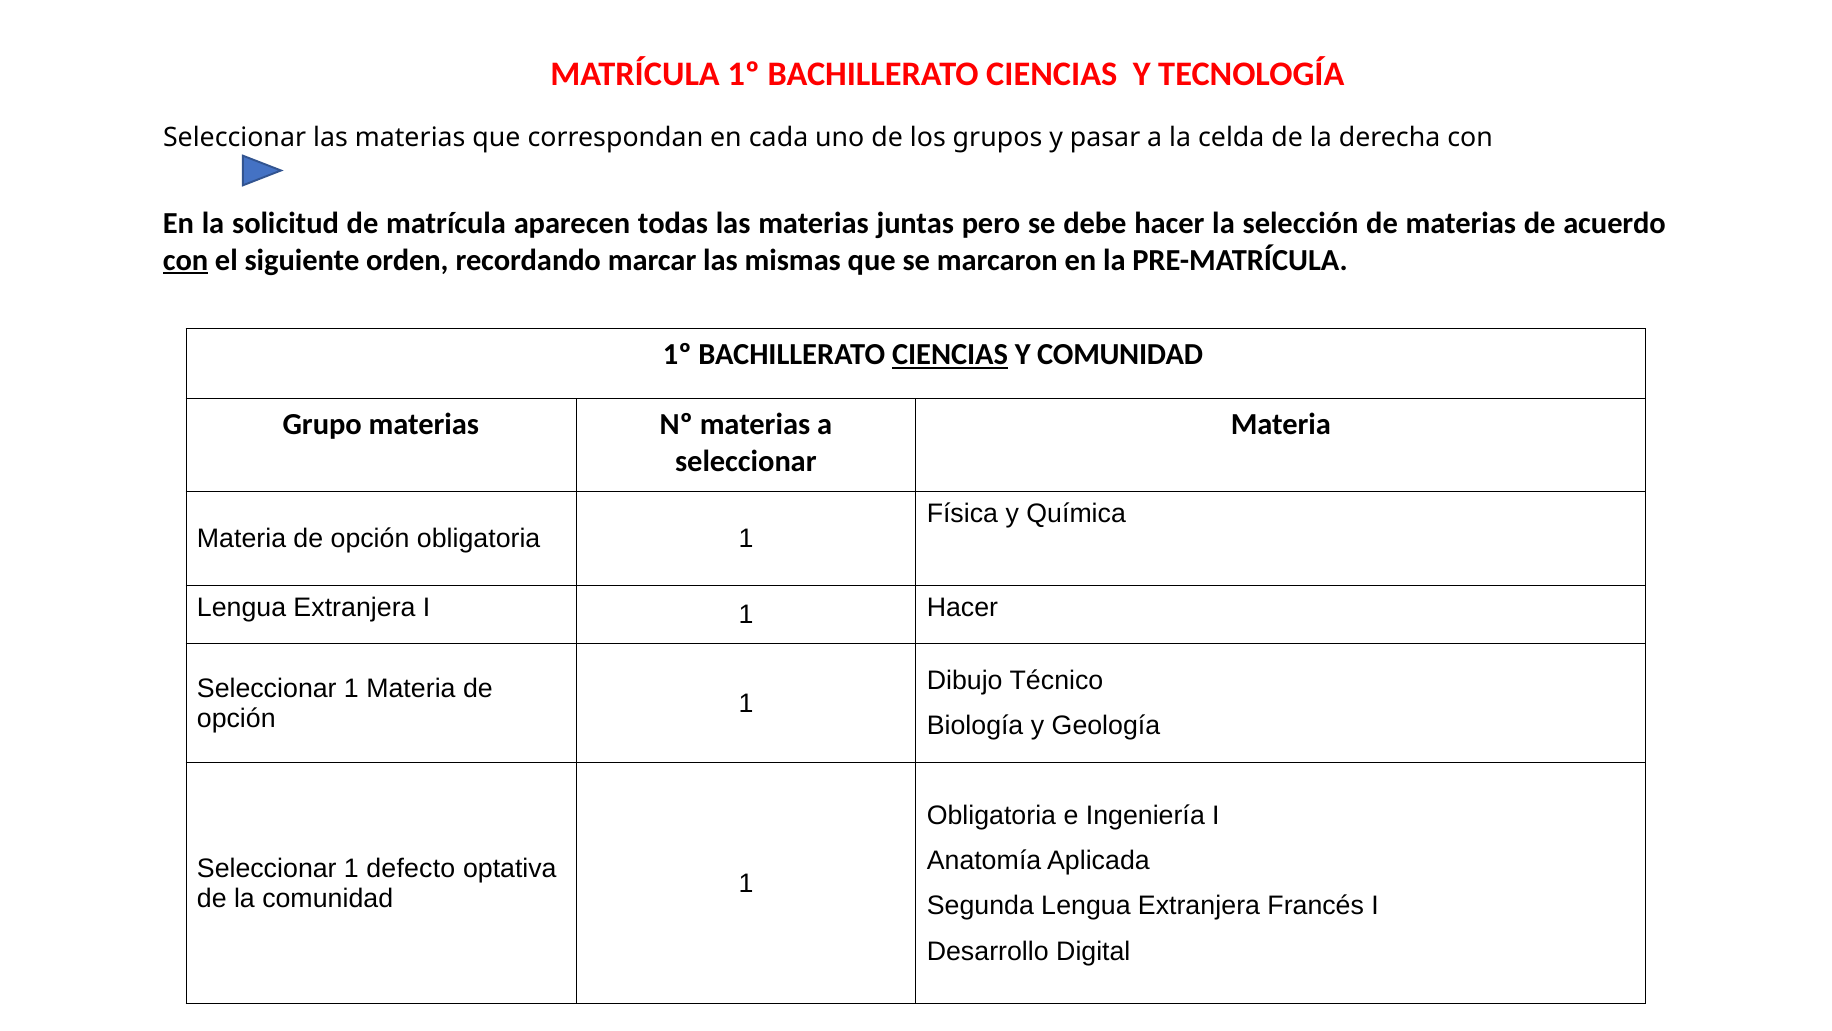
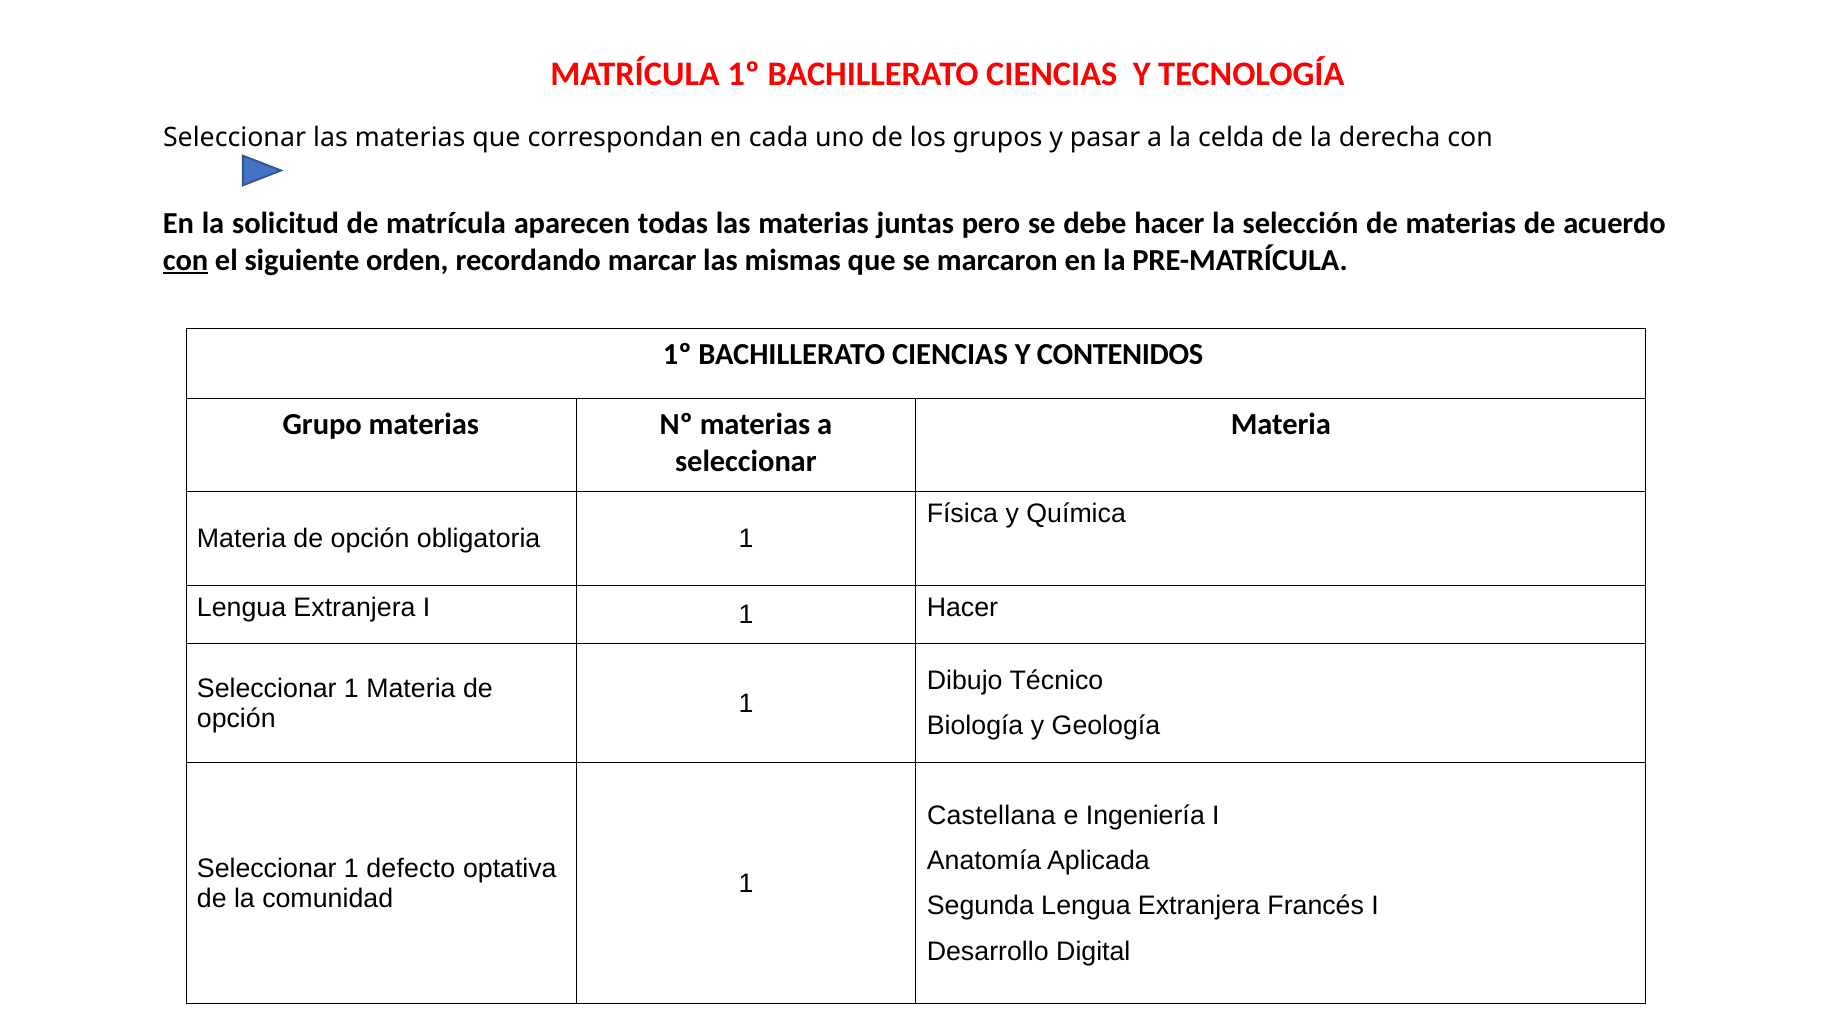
CIENCIAS underline: present -> none (950, 354)
Y COMUNIDAD: COMUNIDAD -> CONTENIDOS (1120, 354)
Obligatoria: Obligatoria -> Castellana (991, 815)
